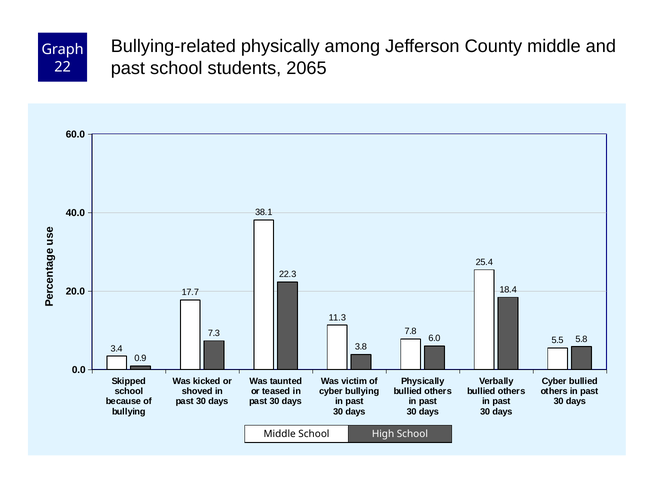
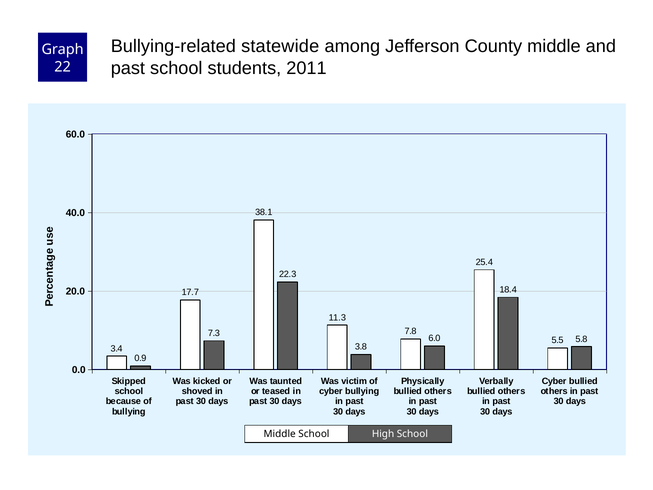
Bullying-related physically: physically -> statewide (280, 46)
2065: 2065 -> 2011 (306, 68)
